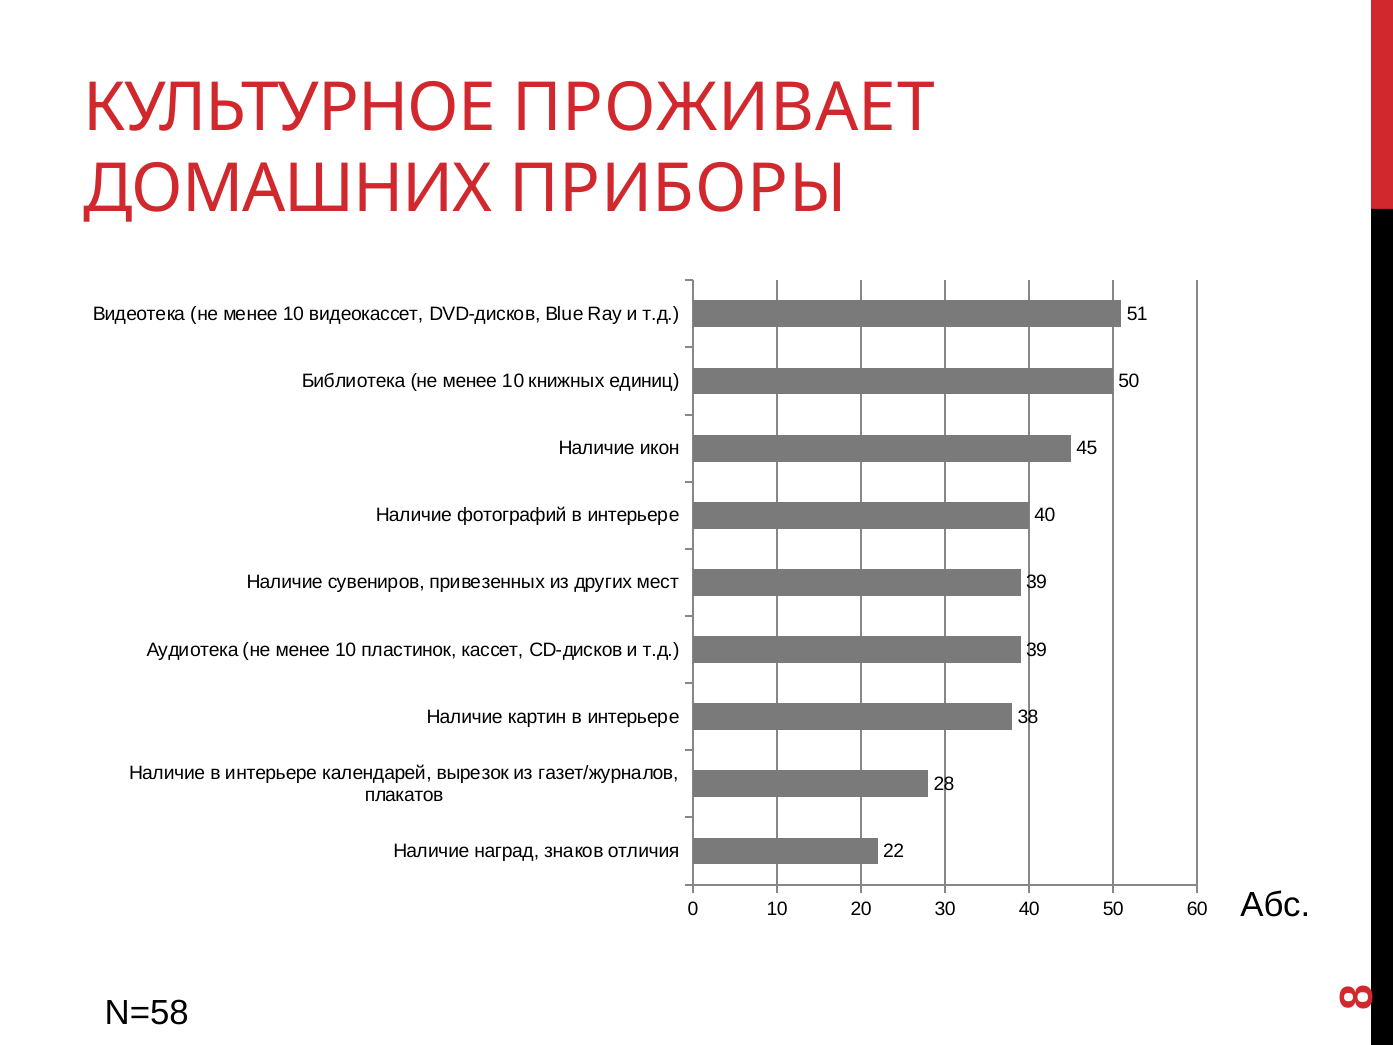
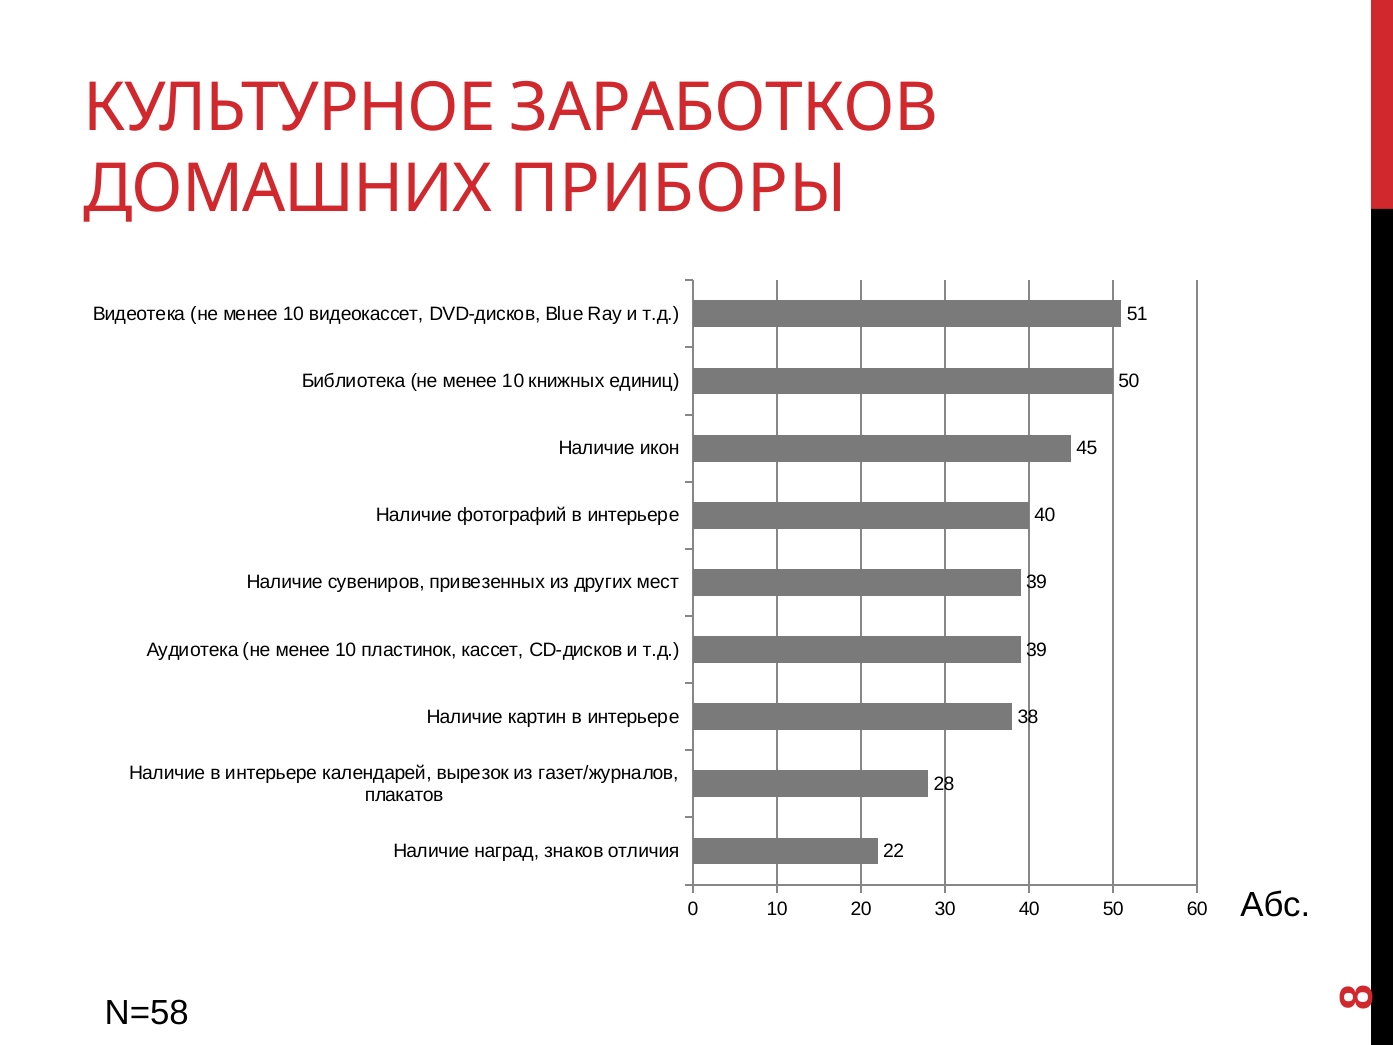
ПРОЖИВАЕТ: ПРОЖИВАЕТ -> ЗАРАБОТКОВ (724, 108)
